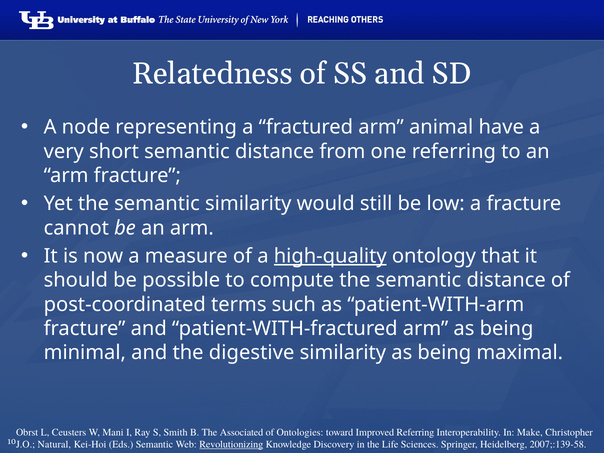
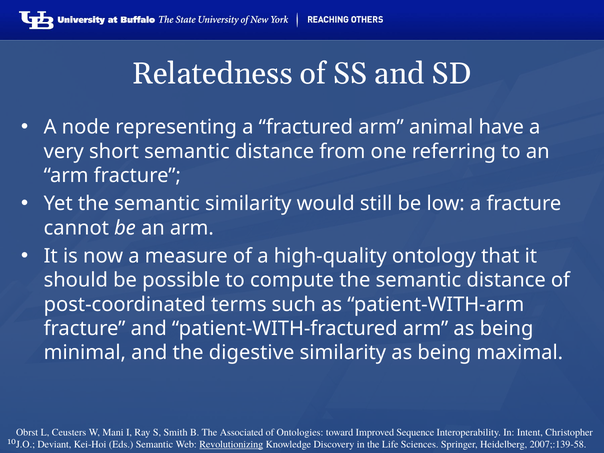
high-quality underline: present -> none (330, 256)
Improved Referring: Referring -> Sequence (415, 432)
Make: Make -> Intent (530, 432)
Natural: Natural -> Deviant (54, 444)
